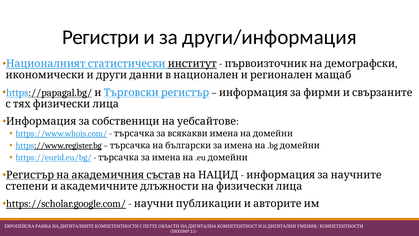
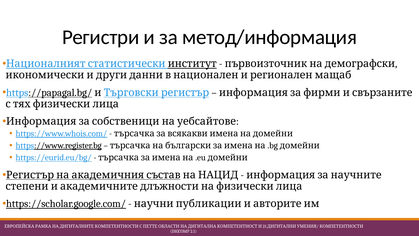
други/информация: други/информация -> метод/информация (270, 37)
